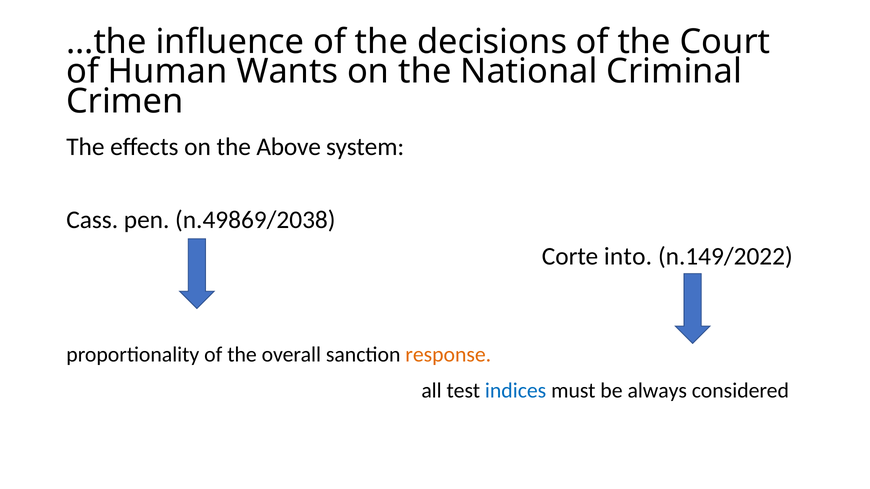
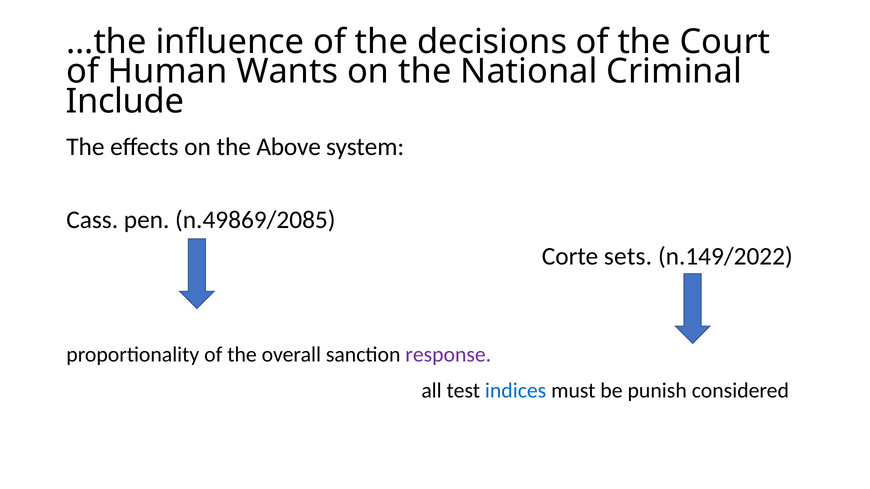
Crimen: Crimen -> Include (125, 101)
n.49869/2038: n.49869/2038 -> n.49869/2085 (255, 220)
into: into -> sets (628, 257)
response colour: orange -> purple (448, 355)
always: always -> punish (657, 391)
